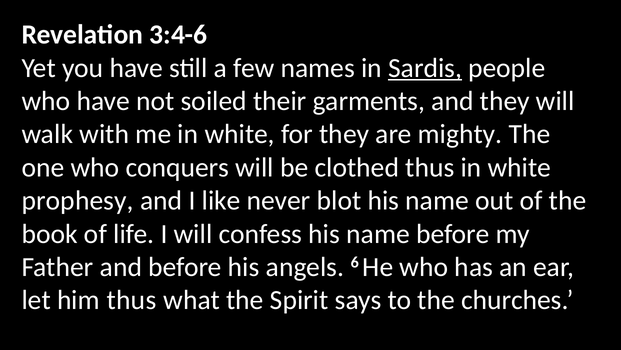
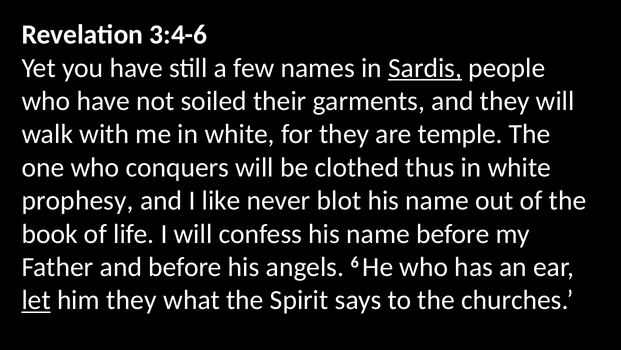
mighty: mighty -> temple (460, 134)
let underline: none -> present (36, 300)
him thus: thus -> they (131, 300)
